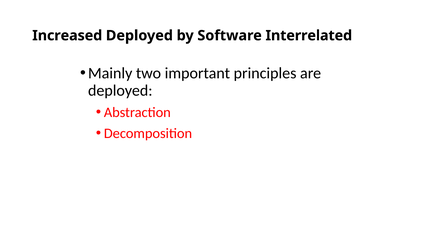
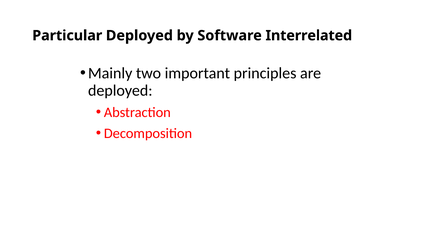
Increased: Increased -> Particular (67, 36)
